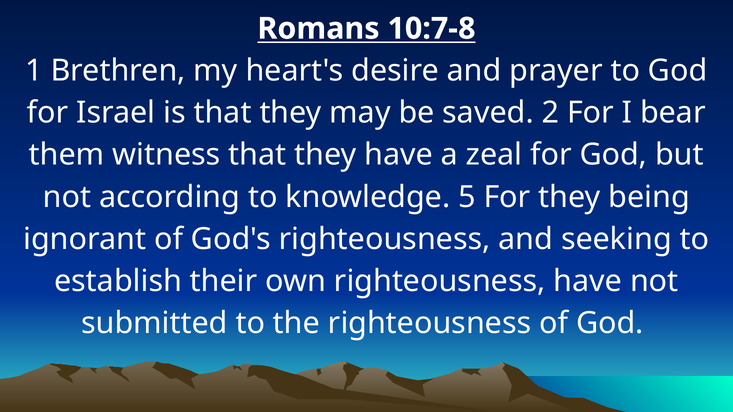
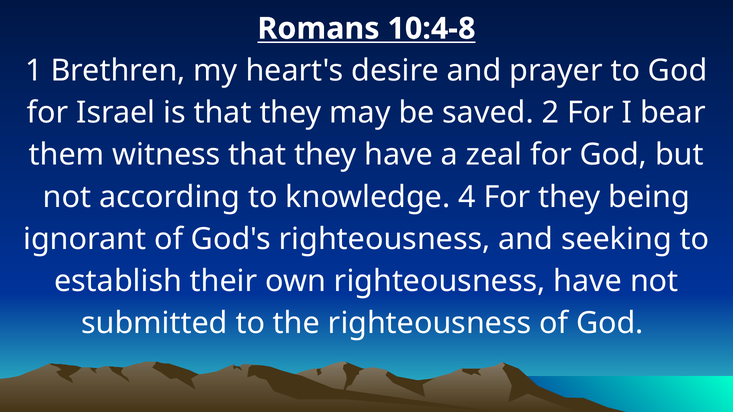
10:7-8: 10:7-8 -> 10:4-8 (431, 29)
5: 5 -> 4 (467, 197)
